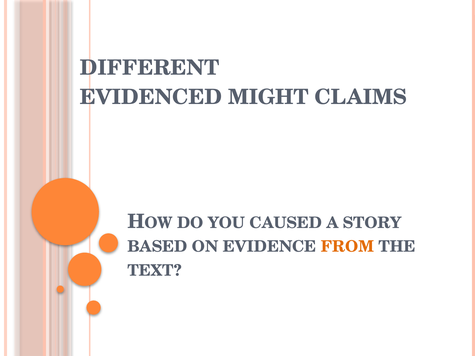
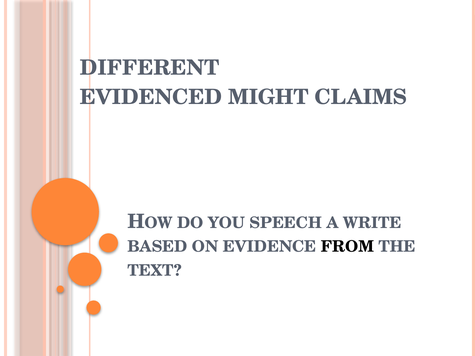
CAUSED: CAUSED -> SPEECH (286, 223)
STORY: STORY -> WRITE (372, 223)
FROM colour: orange -> black (347, 247)
